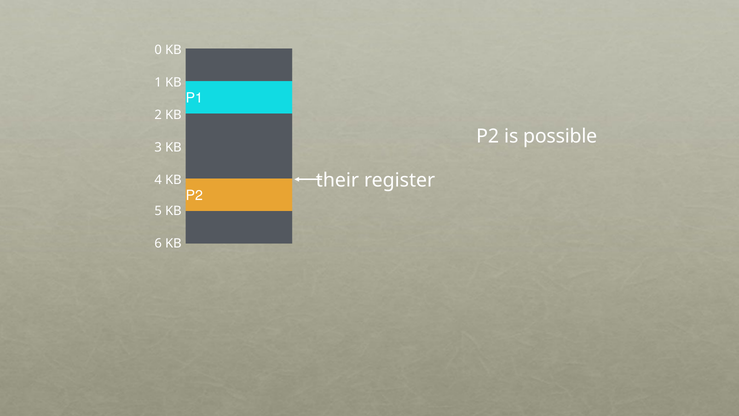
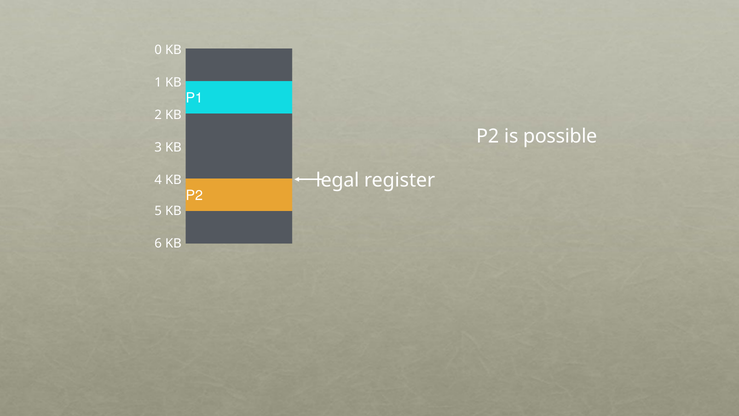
their: their -> legal (338, 180)
